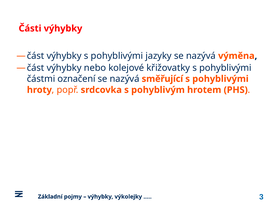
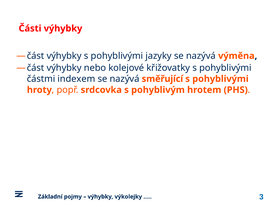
označení: označení -> indexem (76, 79)
